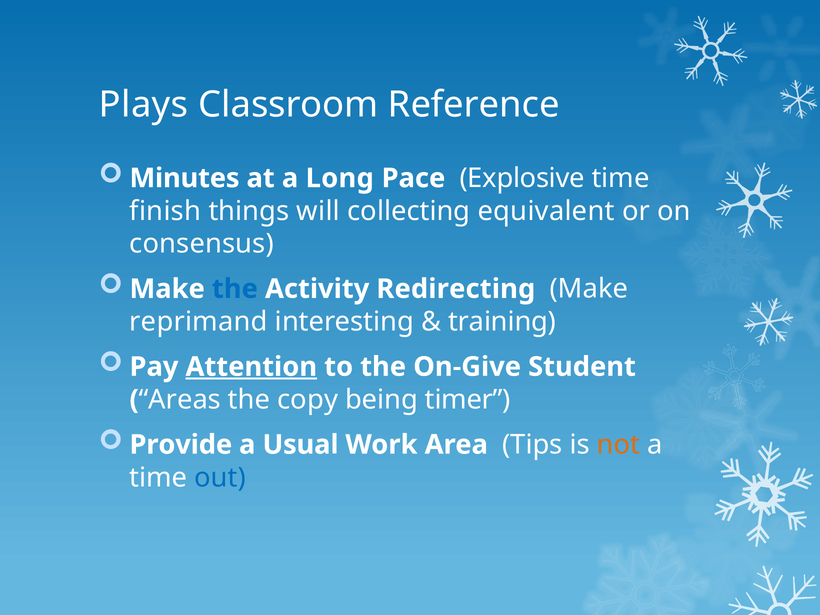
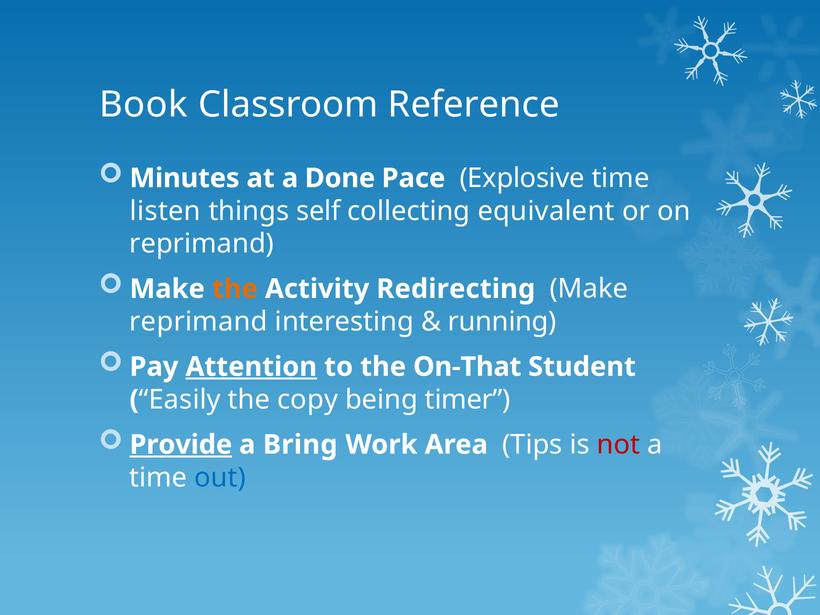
Plays: Plays -> Book (144, 105)
Long: Long -> Done (340, 178)
finish: finish -> listen (165, 211)
will: will -> self (318, 211)
consensus: consensus -> reprimand (202, 244)
the colour: blue -> orange (235, 289)
training: training -> running (502, 322)
On-Give: On-Give -> On-That (467, 367)
Areas: Areas -> Easily (180, 400)
Provide underline: none -> present (181, 445)
Usual: Usual -> Bring (300, 445)
not colour: orange -> red (619, 445)
